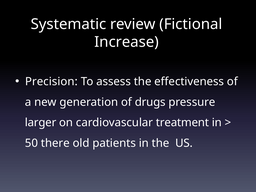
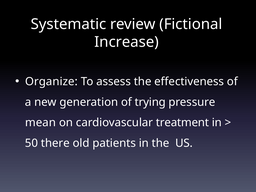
Precision: Precision -> Organize (51, 82)
drugs: drugs -> trying (150, 102)
larger: larger -> mean (40, 123)
